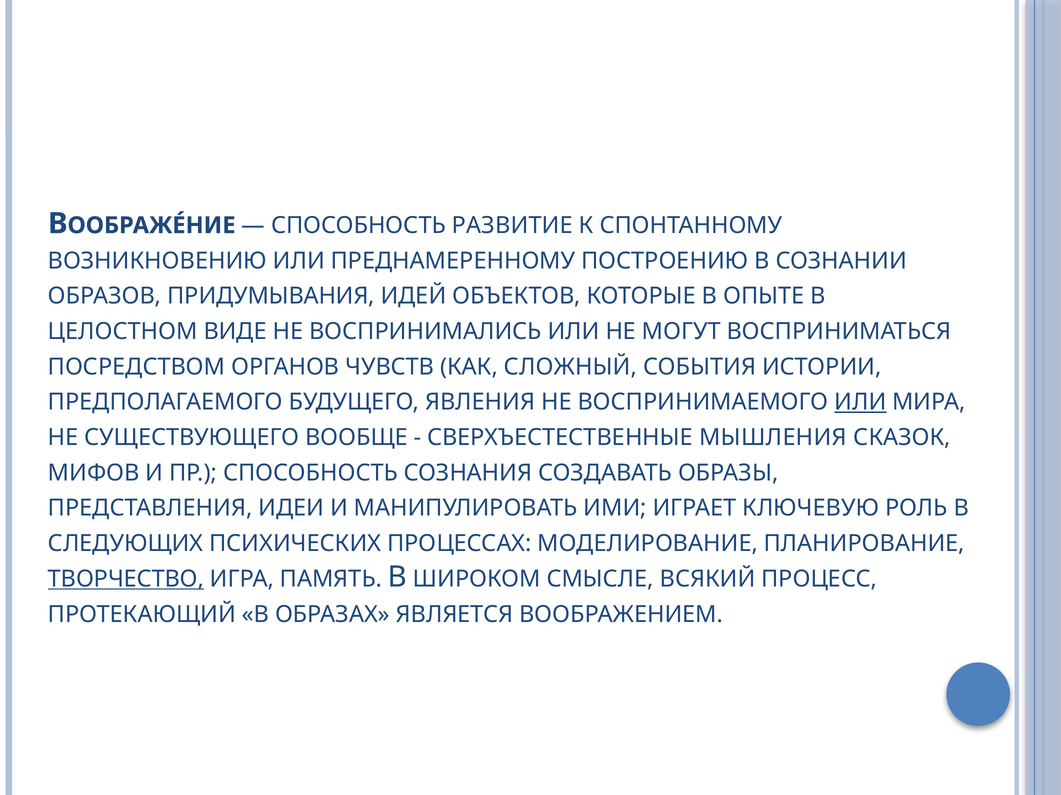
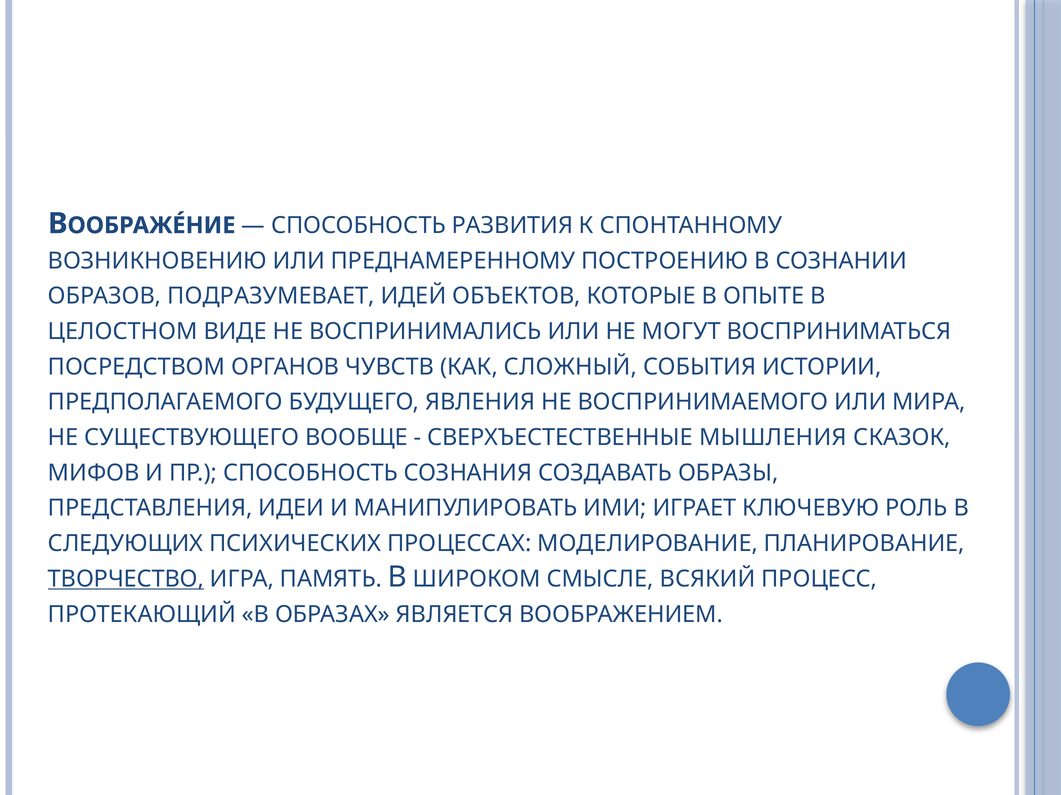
РАЗВИТИЕ: РАЗВИТИЕ -> РАЗВИТИЯ (512, 226)
ПРИДУМЫВАНИЯ: ПРИДУМЫВАНИЯ -> ПОДРАЗУМЕВАЕТ (271, 296)
ИЛИ underline: present -> none (860, 403)
